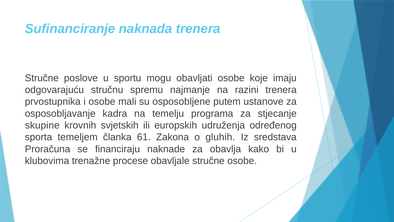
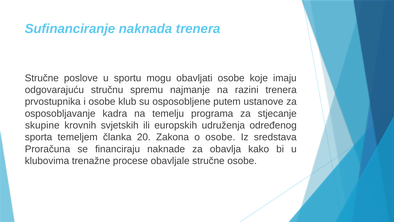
mali: mali -> klub (127, 102)
61: 61 -> 20 (144, 137)
o gluhih: gluhih -> osobe (220, 137)
